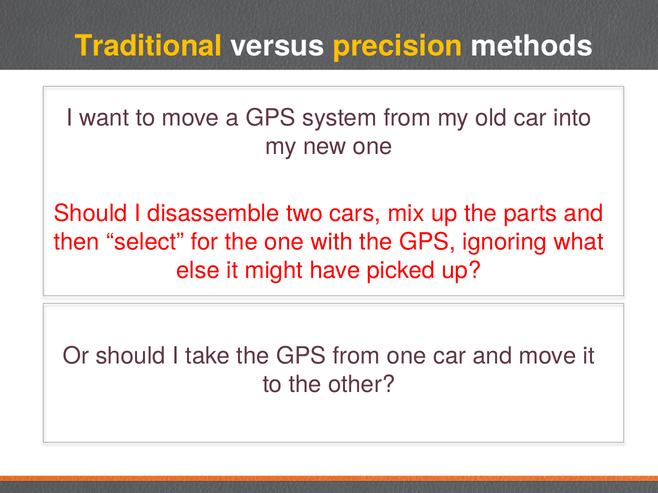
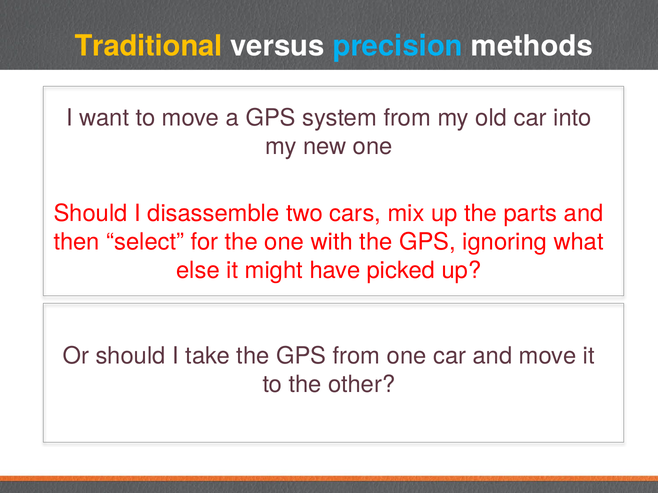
precision colour: yellow -> light blue (398, 46)
